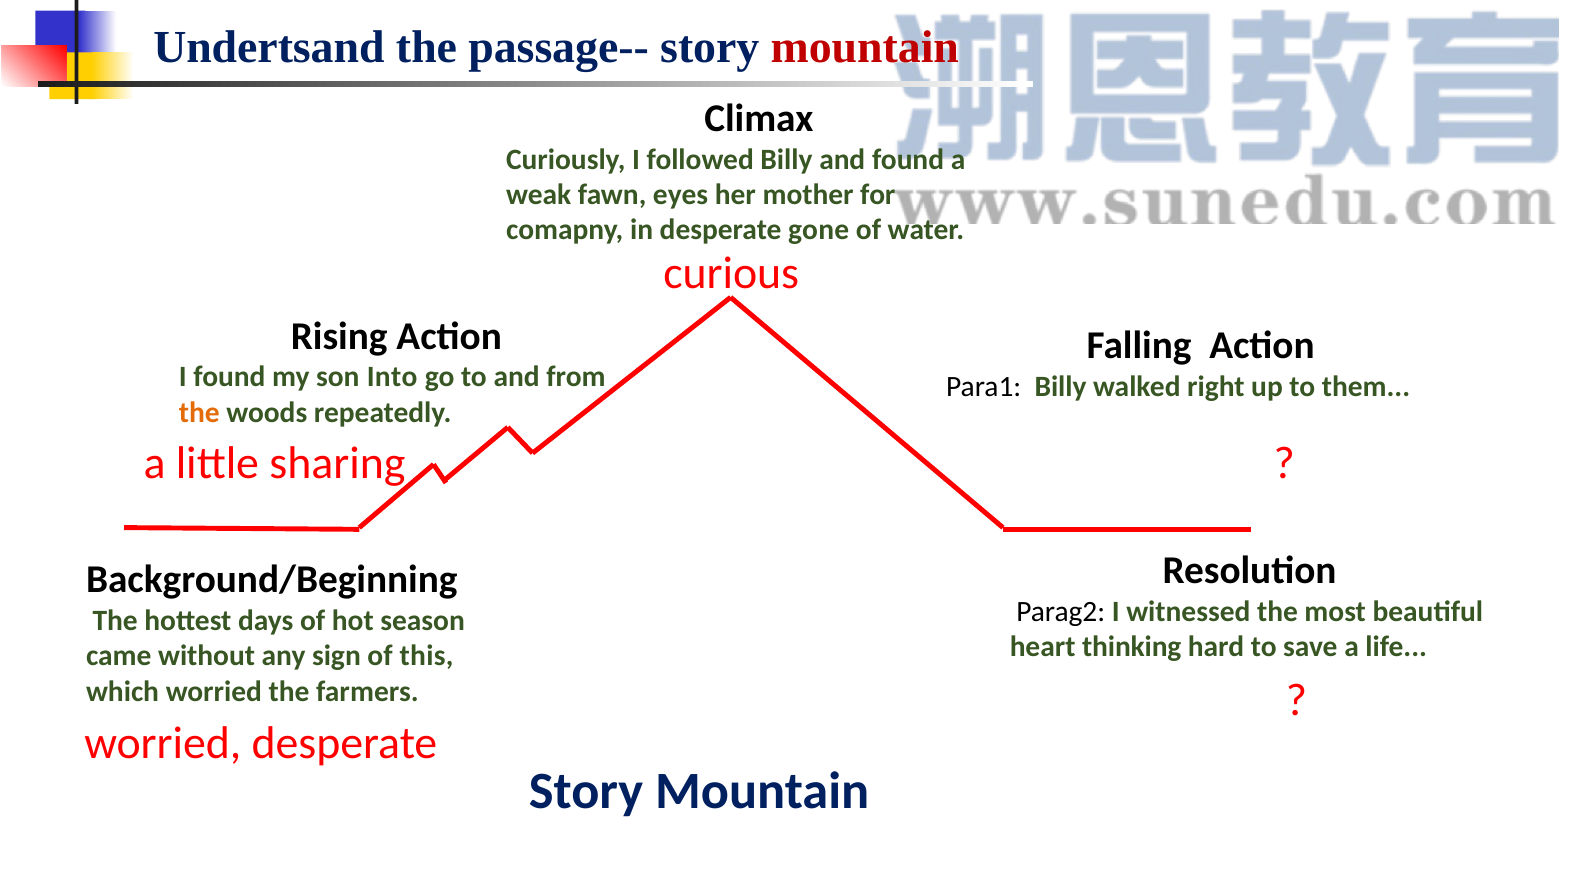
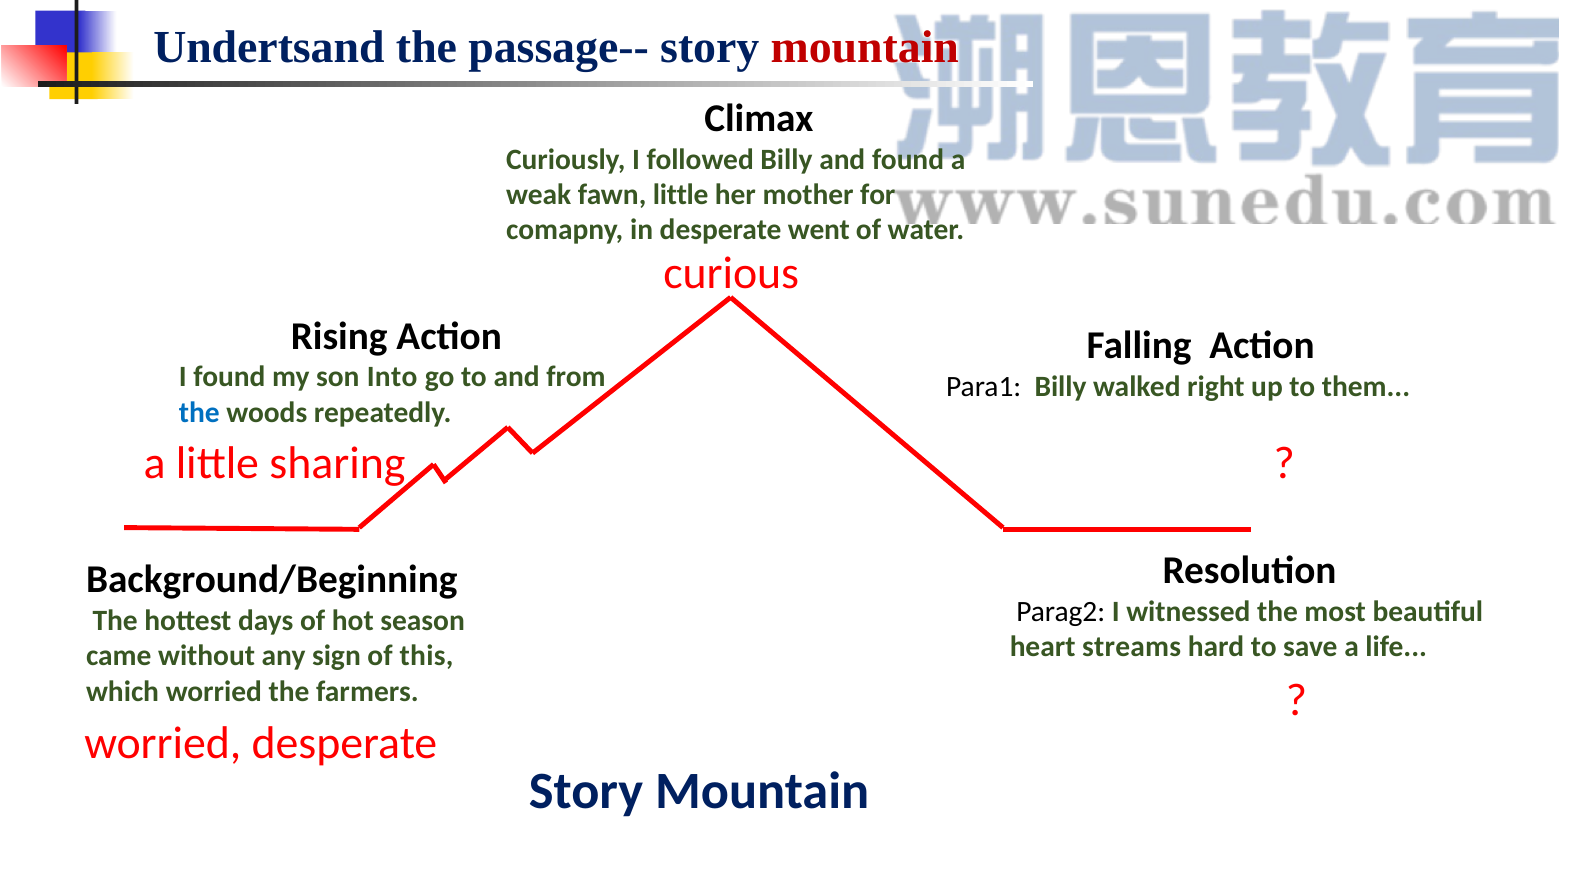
fawn eyes: eyes -> little (681, 195)
gone: gone -> went (819, 230)
the colour: orange -> blue (199, 412)
thinking: thinking -> streams (1132, 647)
